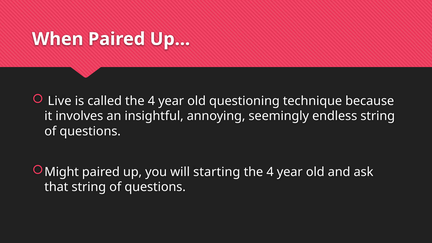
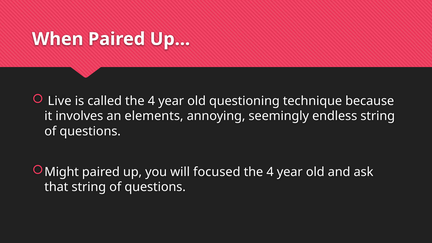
insightful: insightful -> elements (154, 116)
starting: starting -> focused (217, 172)
